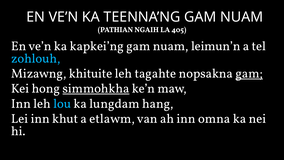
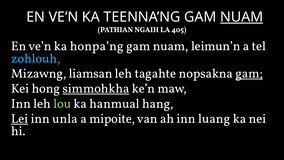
NUAM underline: none -> present (242, 17)
kapkei’ng: kapkei’ng -> honpa’ng (97, 46)
khituite: khituite -> liamsan (91, 73)
lou colour: light blue -> light green (62, 103)
lungdam: lungdam -> hanmual (114, 103)
Lei underline: none -> present (20, 118)
khut: khut -> unla (65, 118)
etlawm: etlawm -> mipoite (112, 118)
omna: omna -> luang (214, 118)
